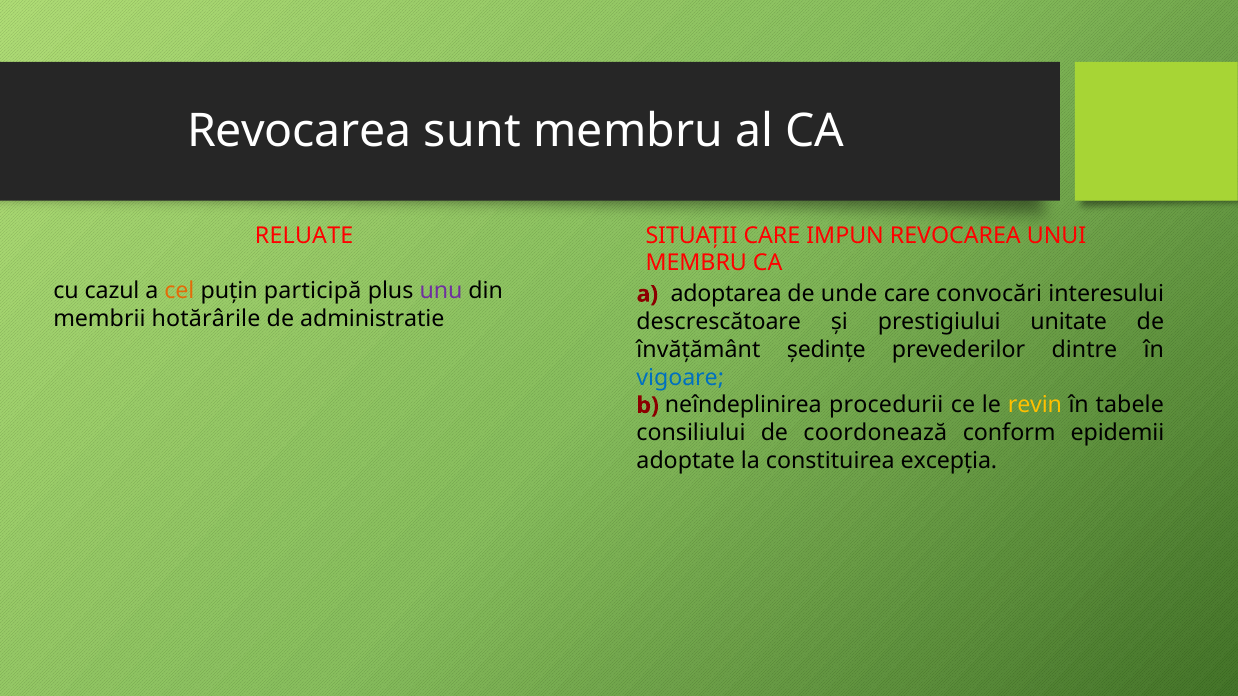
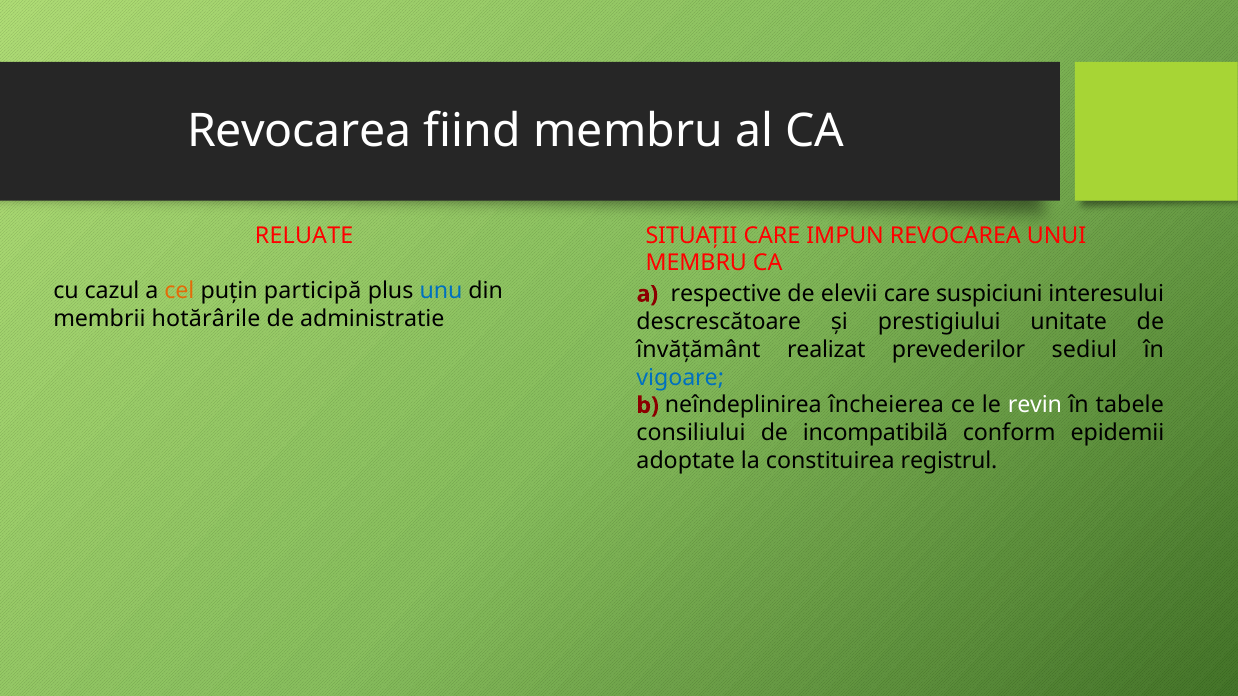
sunt: sunt -> fiind (472, 131)
unu colour: purple -> blue (441, 291)
adoptarea: adoptarea -> respective (726, 294)
unde: unde -> elevii (849, 294)
convocări: convocări -> suspiciuni (989, 294)
ședințe: ședințe -> realizat (826, 350)
dintre: dintre -> sediul (1084, 350)
procedurii: procedurii -> încheierea (886, 406)
revin colour: yellow -> white (1035, 406)
coordonează: coordonează -> incompatibilă (876, 433)
excepția: excepția -> registrul (949, 461)
